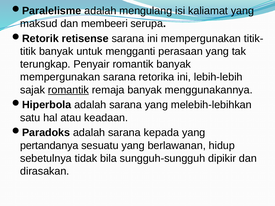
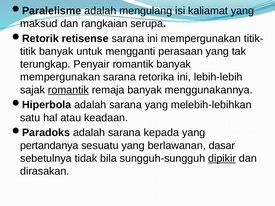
membeeri: membeeri -> rangkaian (104, 24)
hidup: hidup -> dasar (222, 146)
dipikir underline: none -> present (222, 158)
